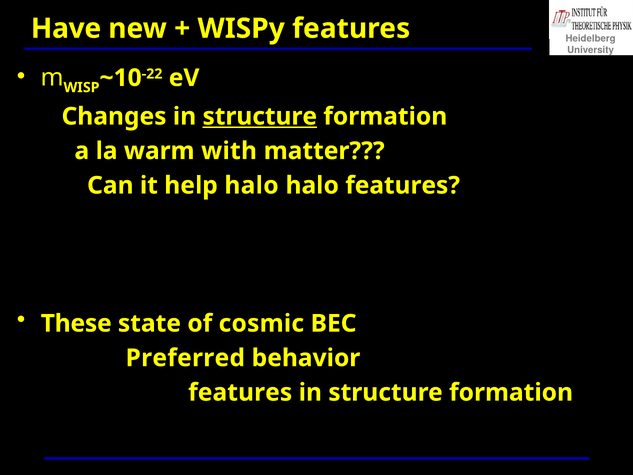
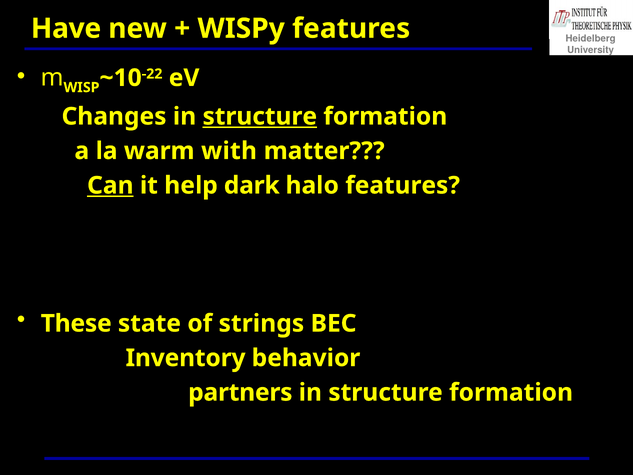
Can underline: none -> present (110, 185)
help halo: halo -> dark (252, 185)
cosmic: cosmic -> strings (261, 323)
Preferred: Preferred -> Inventory (185, 358)
features: features -> partners (240, 392)
